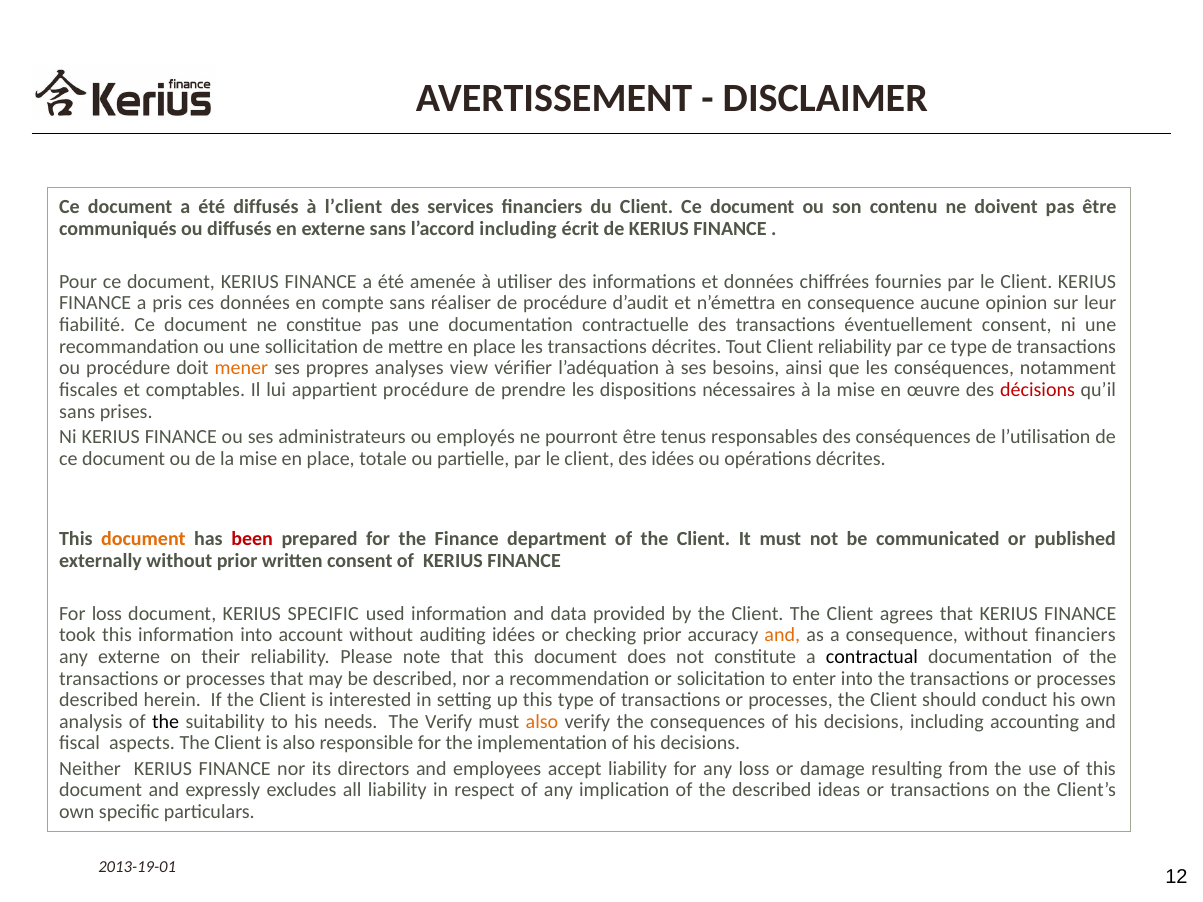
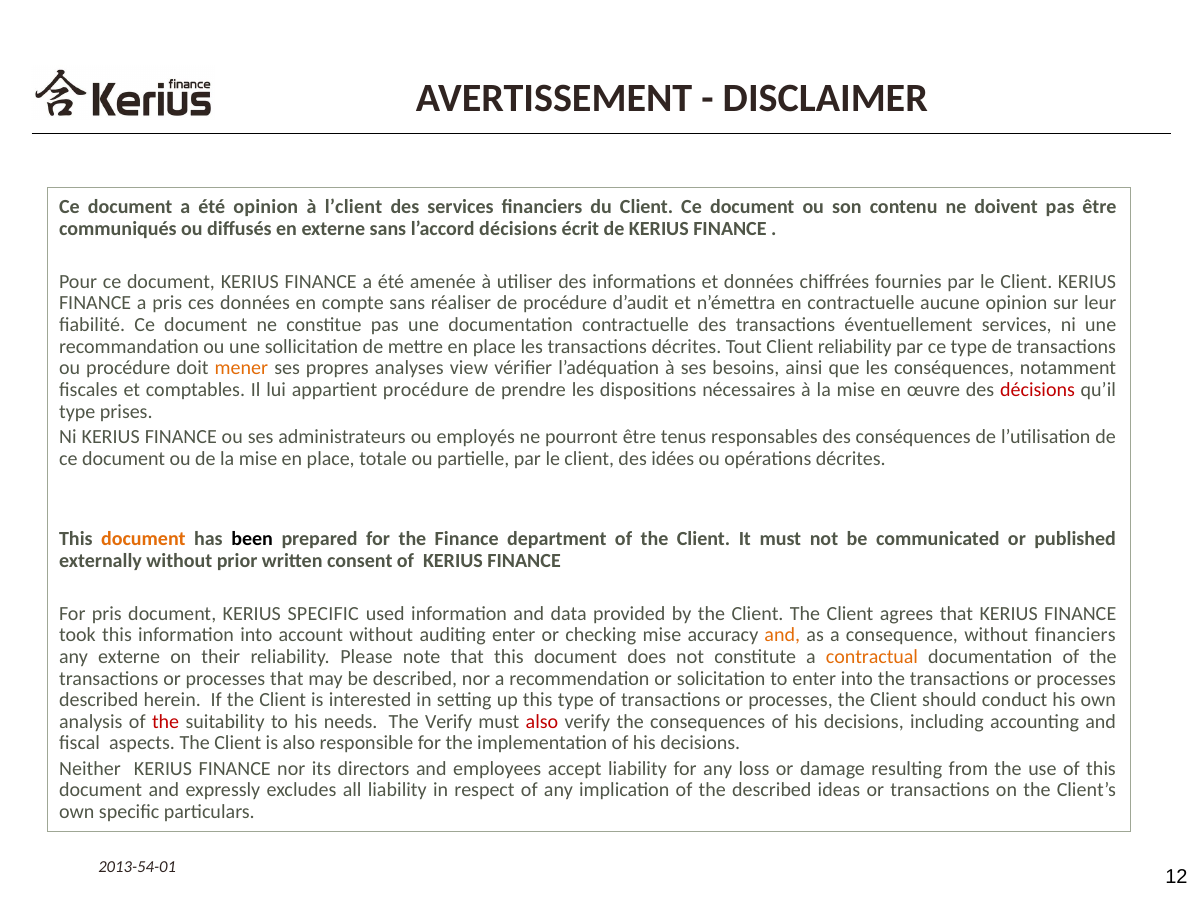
été diffusés: diffusés -> opinion (266, 207)
l’accord including: including -> décisions (518, 229)
en consequence: consequence -> contractuelle (861, 303)
éventuellement consent: consent -> services (1017, 325)
sans: sans -> type (77, 412)
been colour: red -> black (252, 539)
For loss: loss -> pris (107, 614)
auditing idées: idées -> enter (514, 635)
checking prior: prior -> mise (662, 635)
contractual colour: black -> orange (872, 657)
the colour: black -> red (166, 722)
also colour: orange -> red (542, 722)
2013-19-01: 2013-19-01 -> 2013-54-01 (137, 867)
